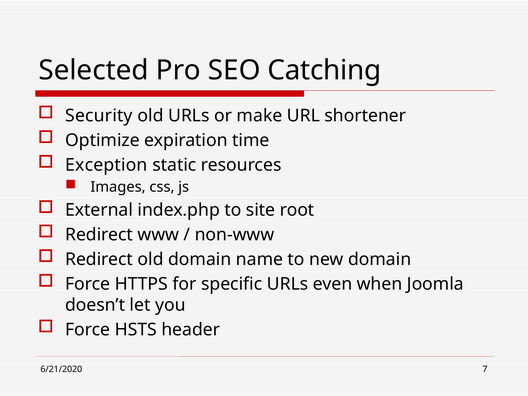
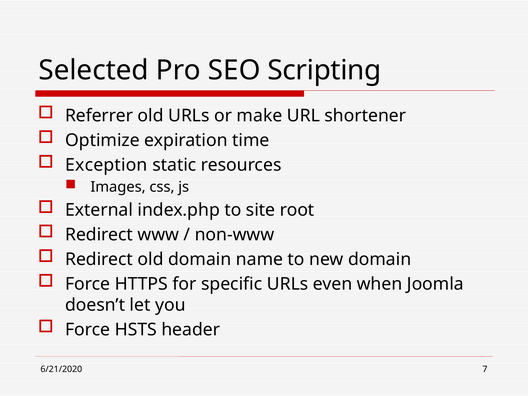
Catching: Catching -> Scripting (324, 70)
Security: Security -> Referrer (99, 116)
